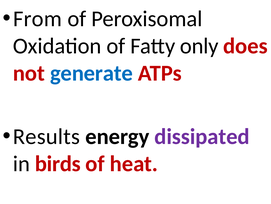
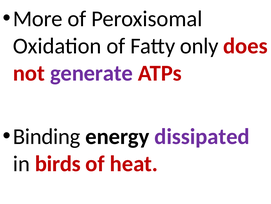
From: From -> More (38, 19)
generate colour: blue -> purple (91, 73)
Results: Results -> Binding (47, 136)
